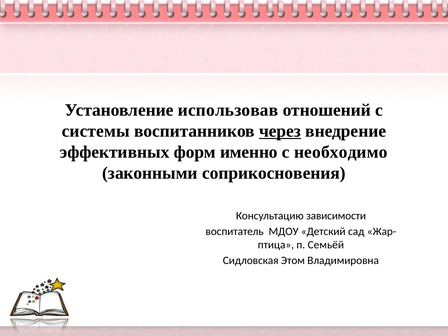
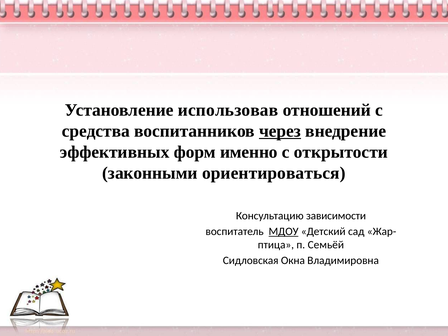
системы: системы -> средства (96, 131)
необходимо: необходимо -> открытости (341, 152)
соприкосновения: соприкосновения -> ориентироваться (274, 173)
МДОУ underline: none -> present (284, 232)
Этом: Этом -> Окна (293, 261)
